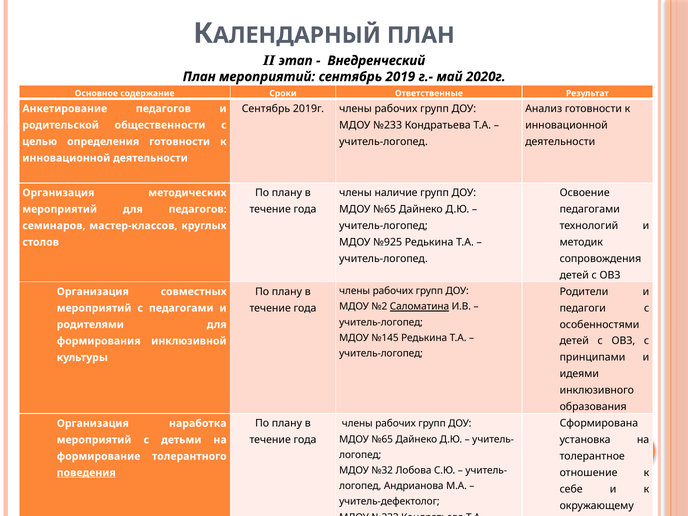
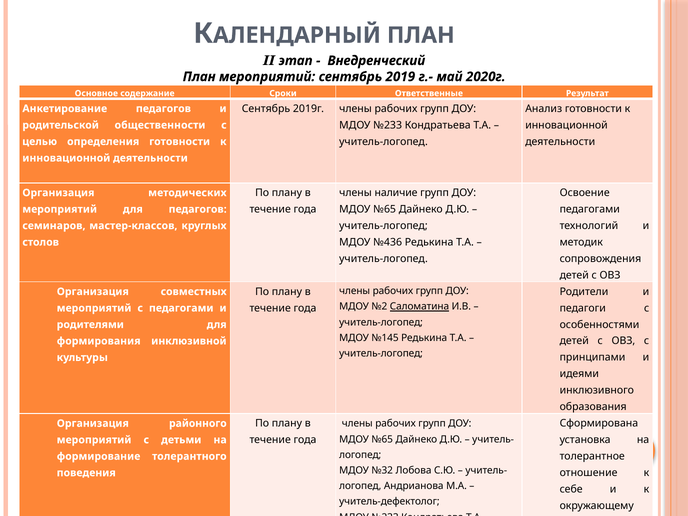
№925: №925 -> №436 (388, 242)
наработка: наработка -> районного (198, 423)
поведения underline: present -> none (86, 473)
